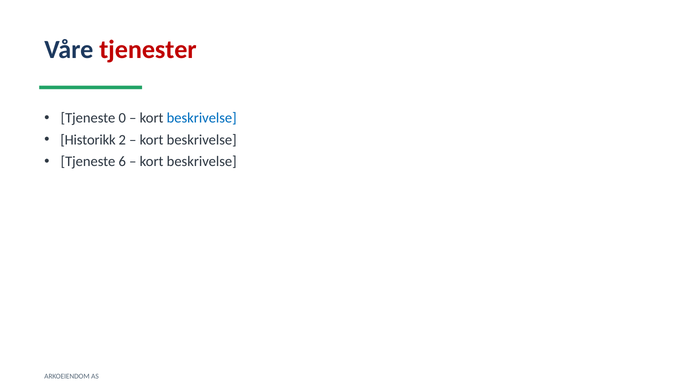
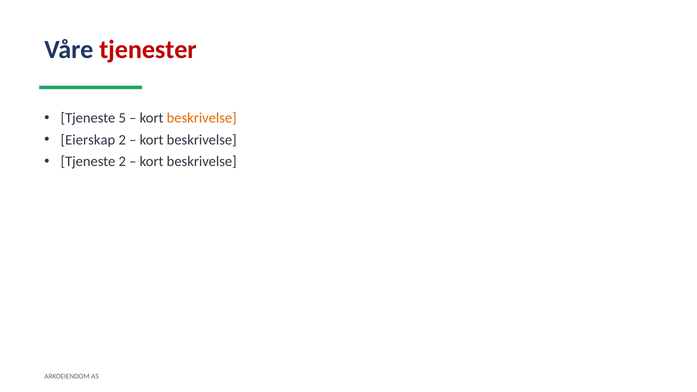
0: 0 -> 5 (122, 118)
beskrivelse colour: blue -> orange (202, 118)
Historikk: Historikk -> Eierskap (88, 140)
Tjeneste 6: 6 -> 2 (122, 162)
